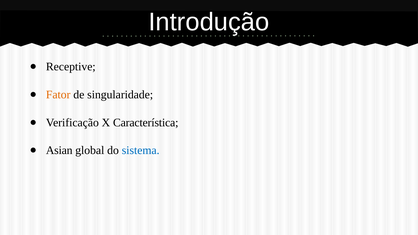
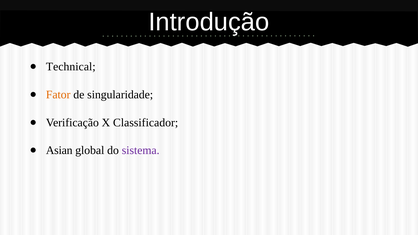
Receptive: Receptive -> Technical (71, 67)
Característica: Característica -> Classificador (146, 123)
sistema colour: blue -> purple (141, 150)
